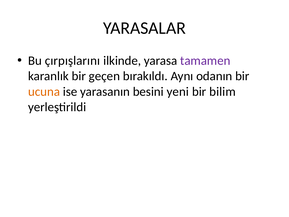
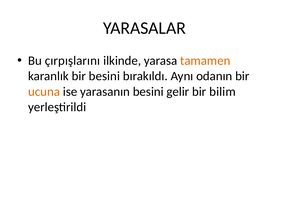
tamamen colour: purple -> orange (205, 61)
bir geçen: geçen -> besini (104, 76)
yeni: yeni -> gelir (178, 91)
